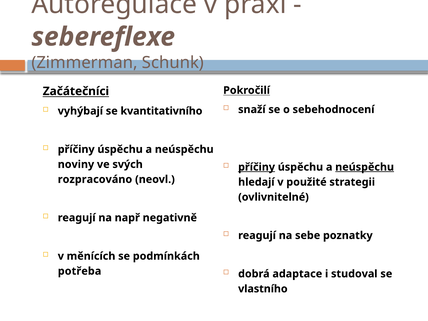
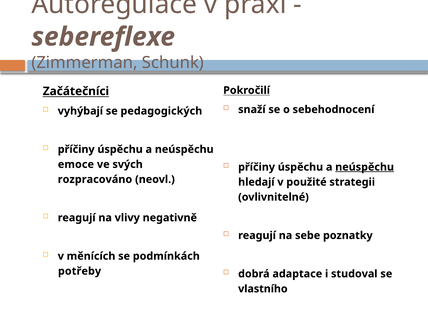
kvantitativního: kvantitativního -> pedagogických (161, 111)
noviny: noviny -> emoce (76, 164)
příčiny underline: present -> none (257, 167)
např: např -> vlivy (127, 218)
potřeba: potřeba -> potřeby (80, 271)
